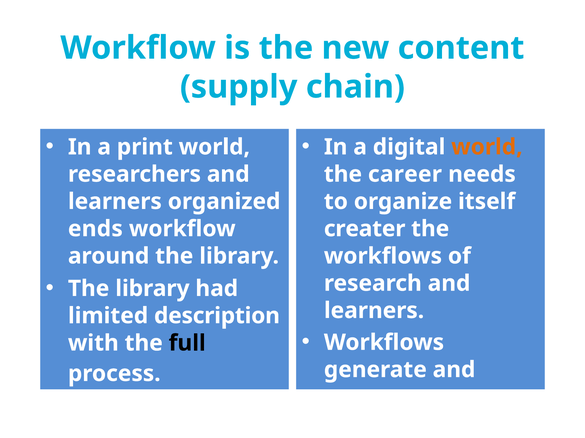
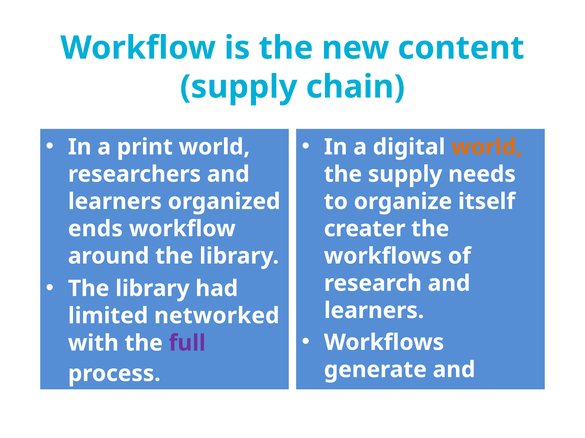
the career: career -> supply (405, 175)
description: description -> networked (217, 316)
full colour: black -> purple (187, 344)
